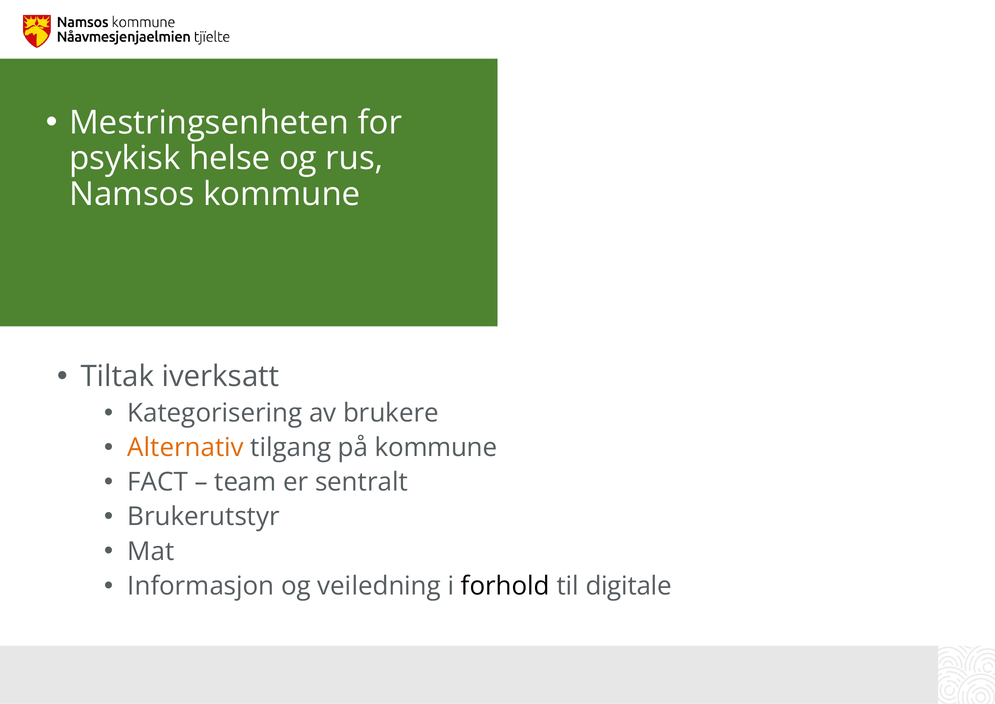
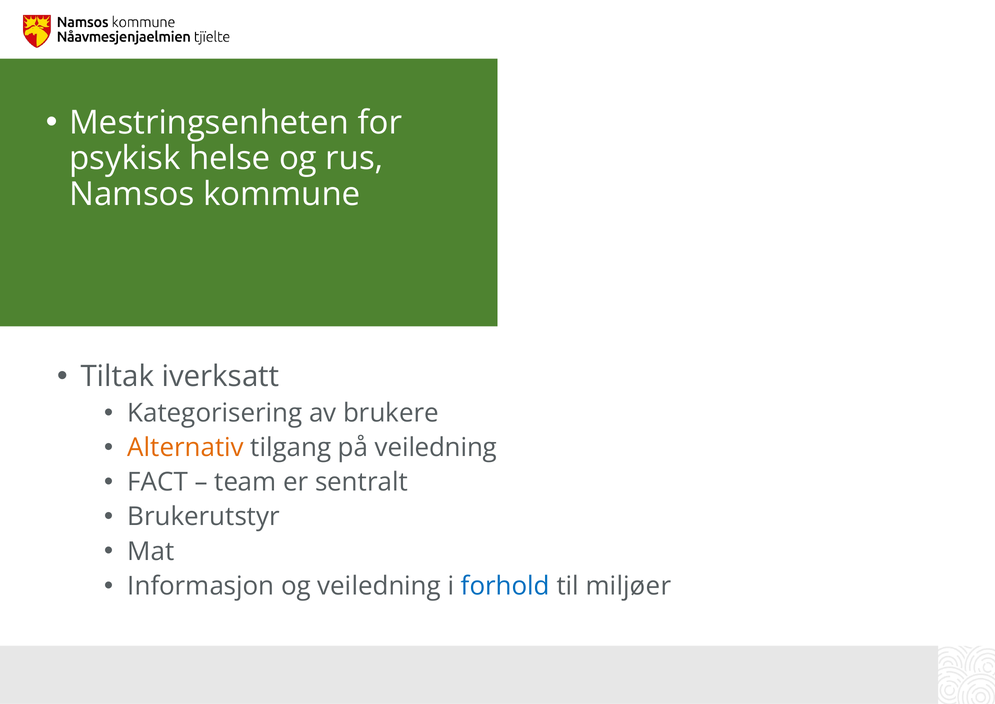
på kommune: kommune -> veiledning (436, 447)
forhold colour: black -> blue (505, 586)
digitale: digitale -> miljøer (628, 586)
